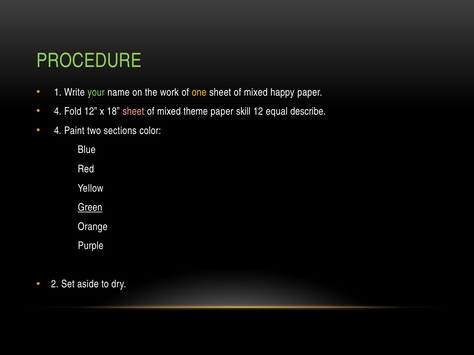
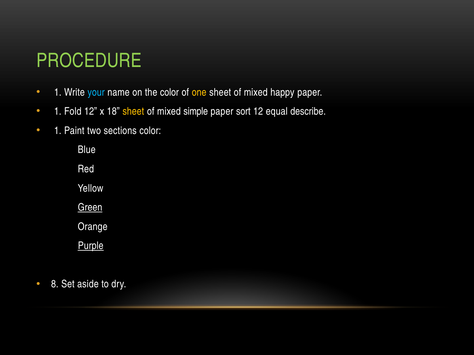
your colour: light green -> light blue (96, 92)
the work: work -> color (169, 92)
4: 4 -> 1 (58, 112)
sheet colour: pink -> yellow (133, 112)
theme: theme -> simple (196, 112)
skill: skill -> sort (243, 112)
4: 4 -> 1 (58, 131)
Purple underline: none -> present (91, 246)
2: 2 -> 8 (55, 285)
